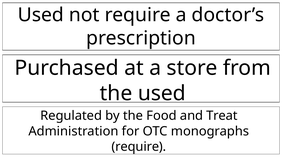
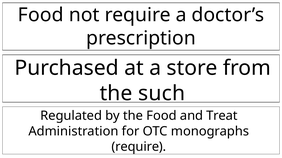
Used: Used -> Food (41, 15)
the used: used -> such (162, 94)
